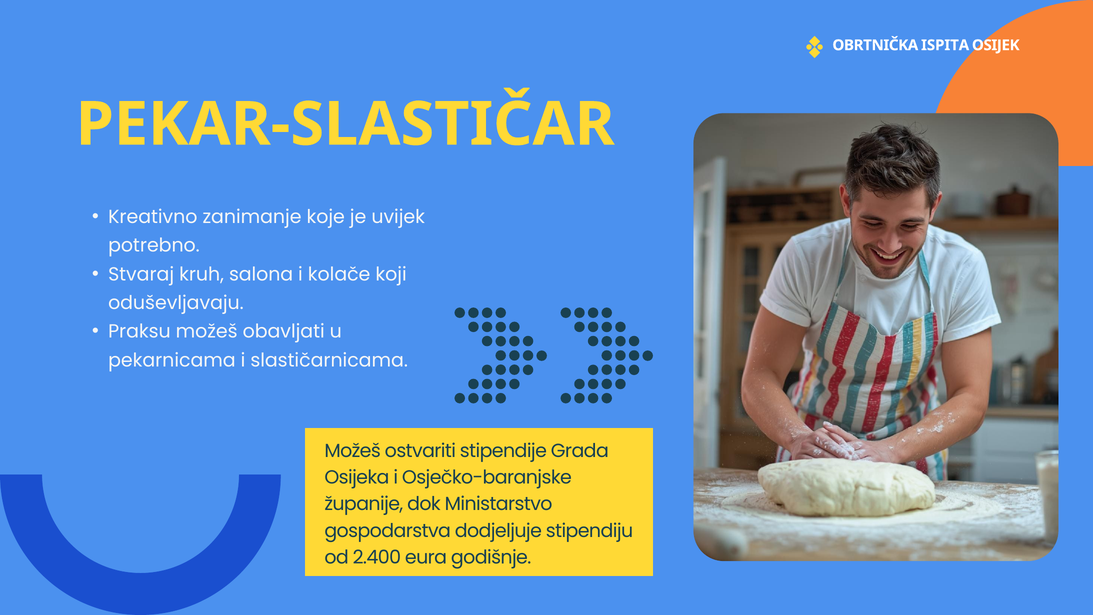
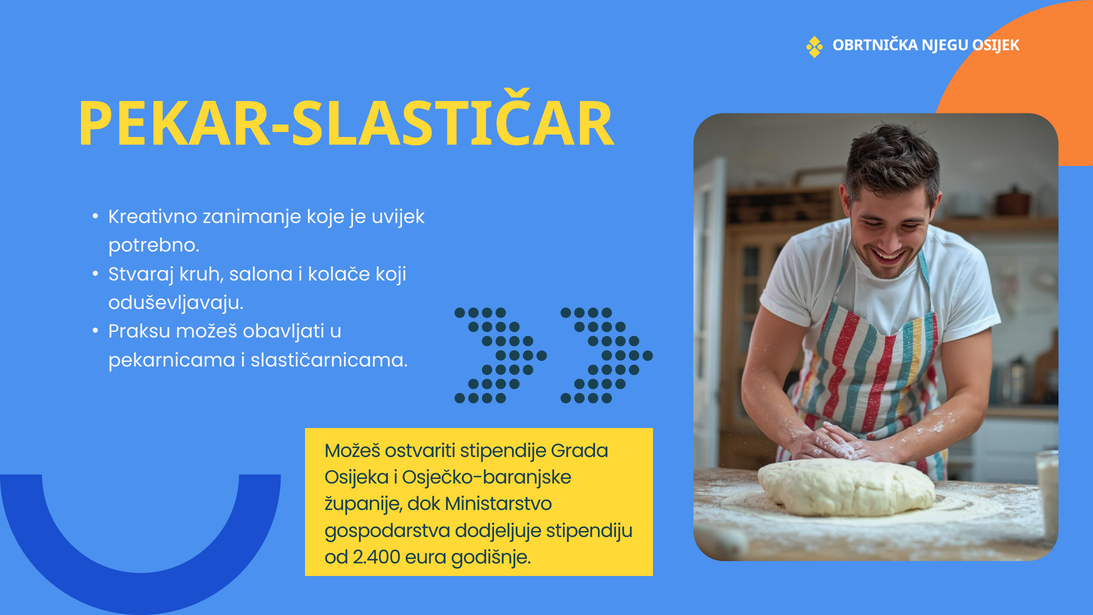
ISPITA: ISPITA -> NJEGU (945, 45)
